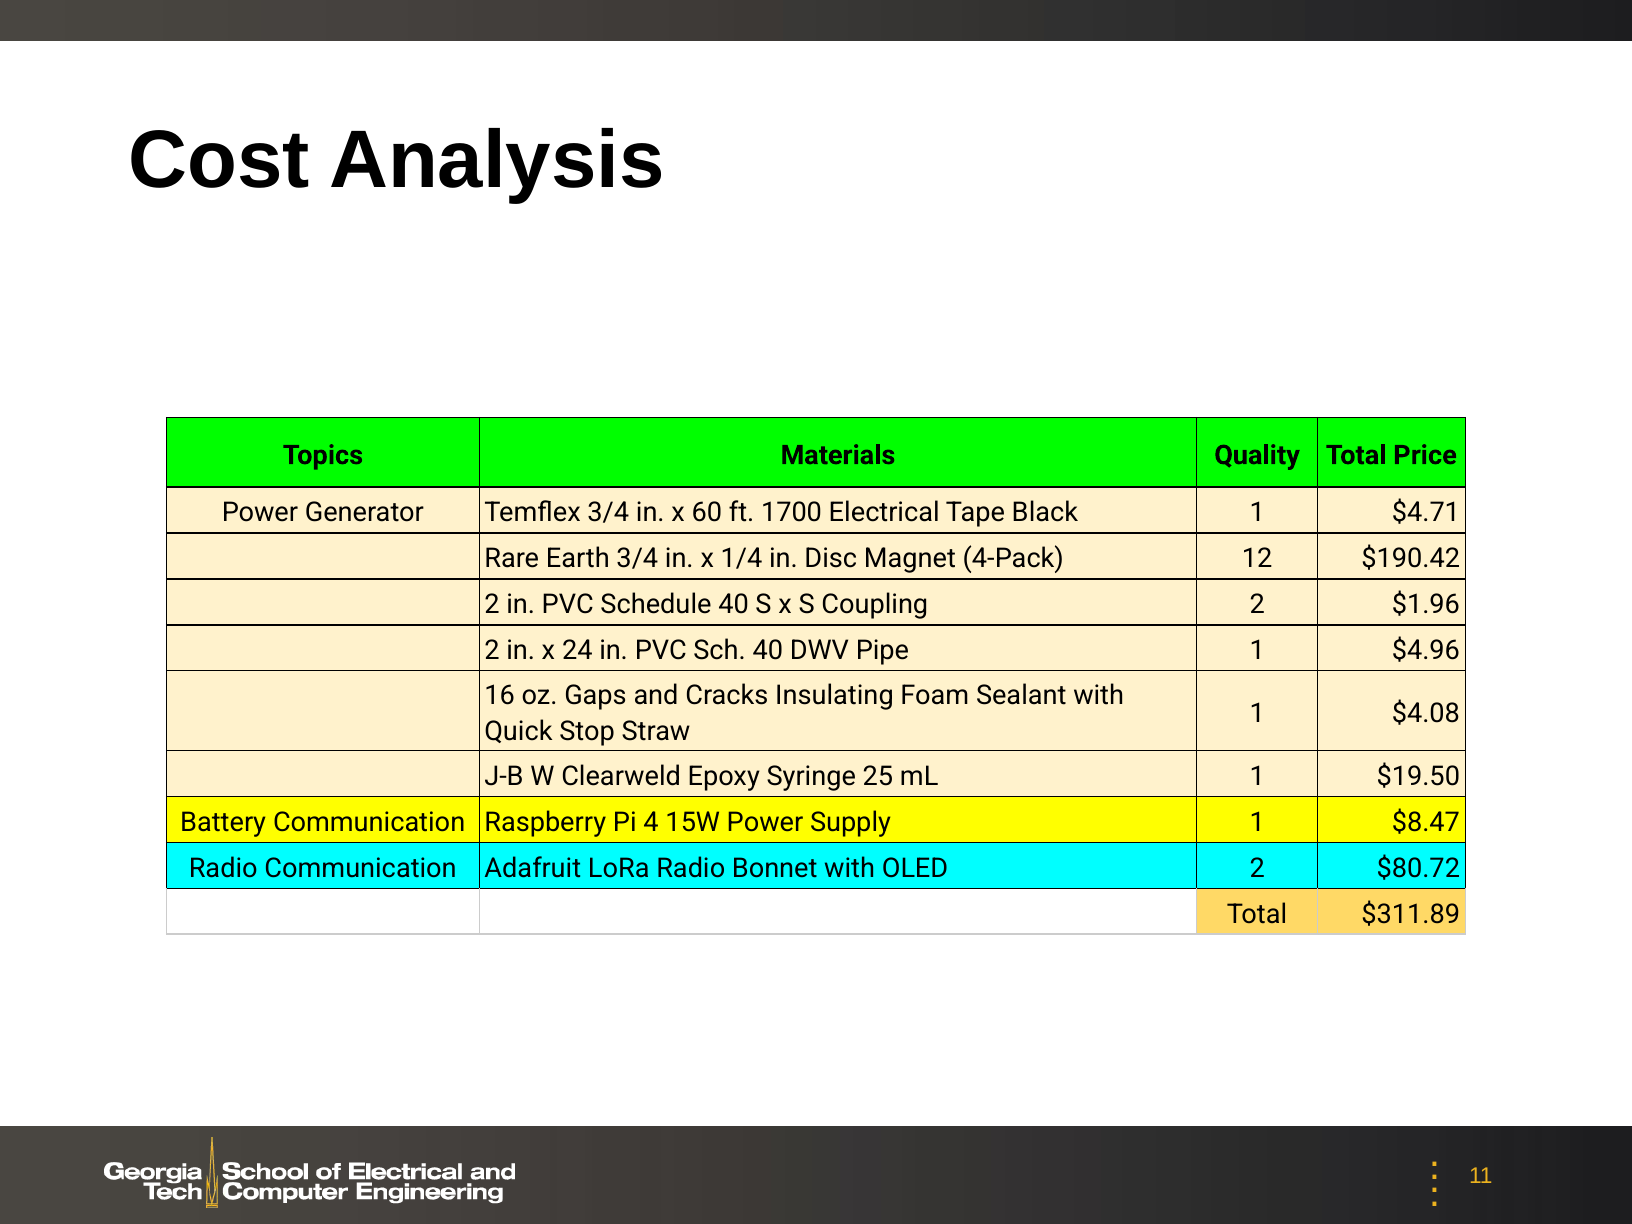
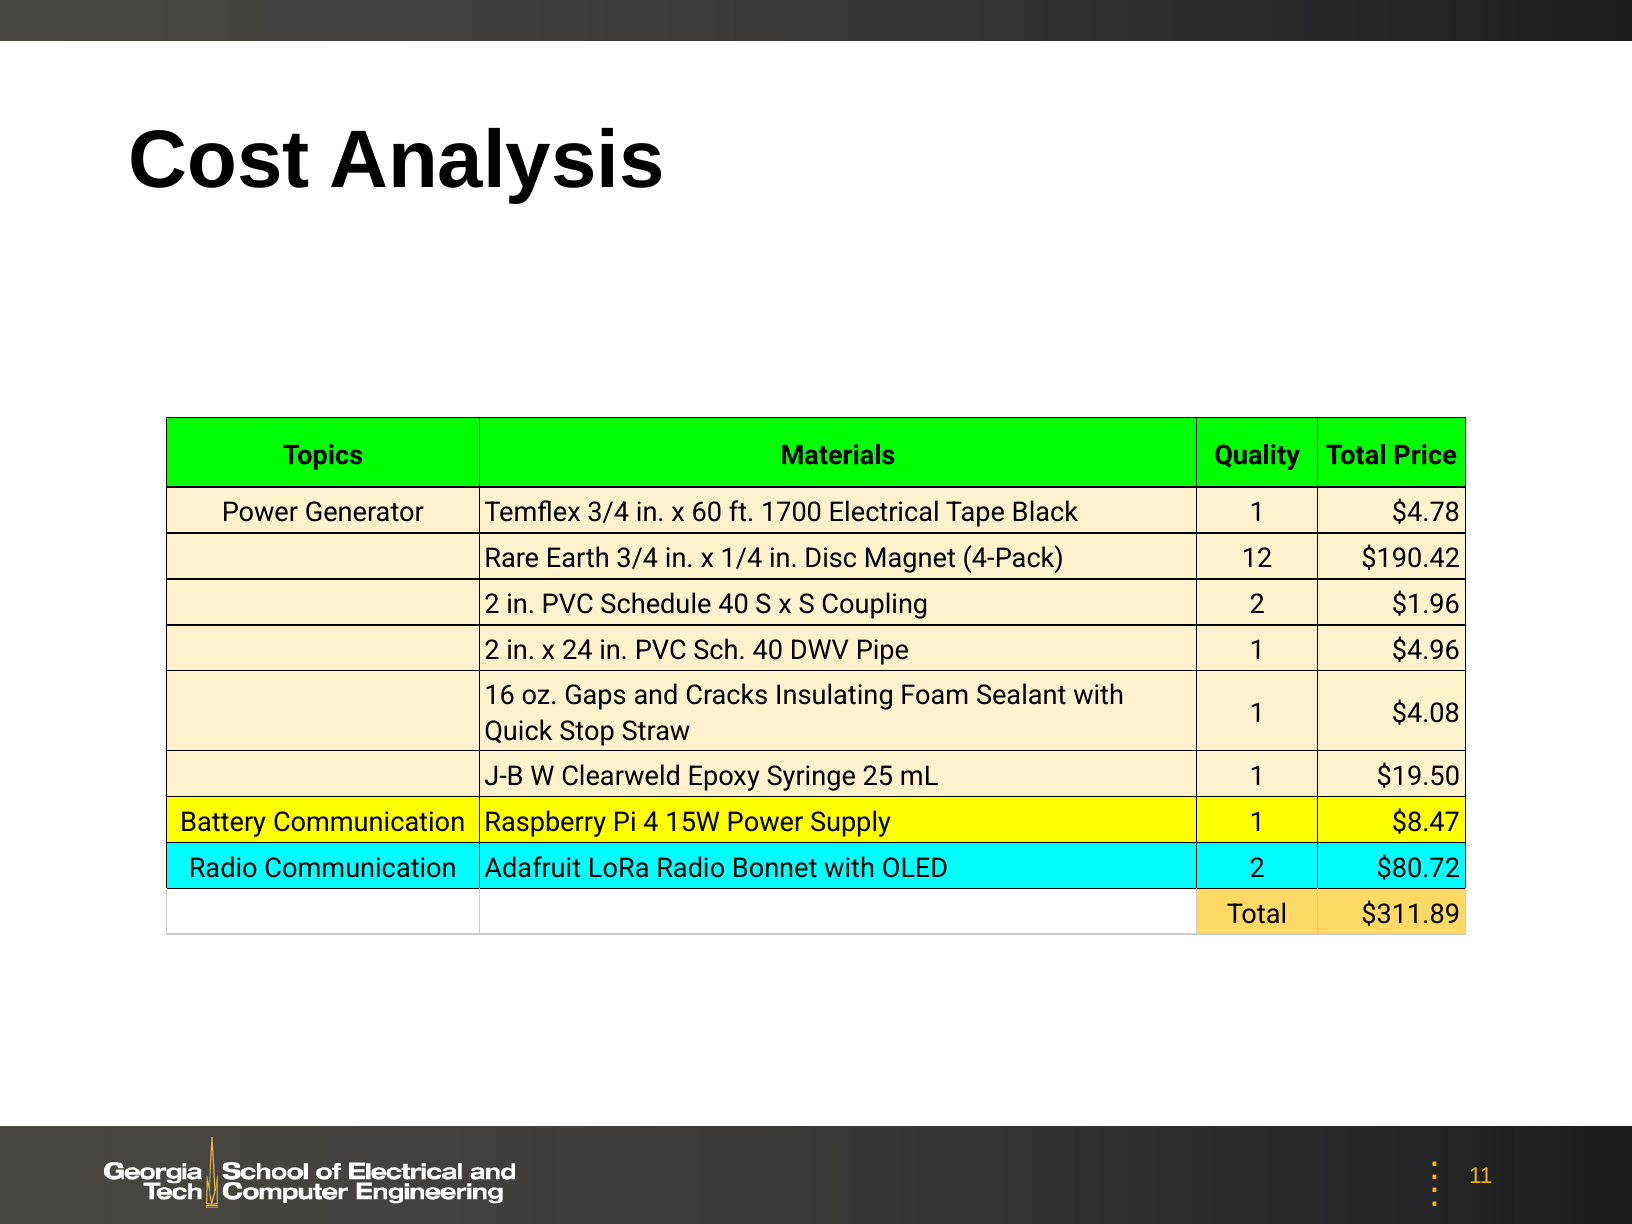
$4.71: $4.71 -> $4.78 (1426, 513)
